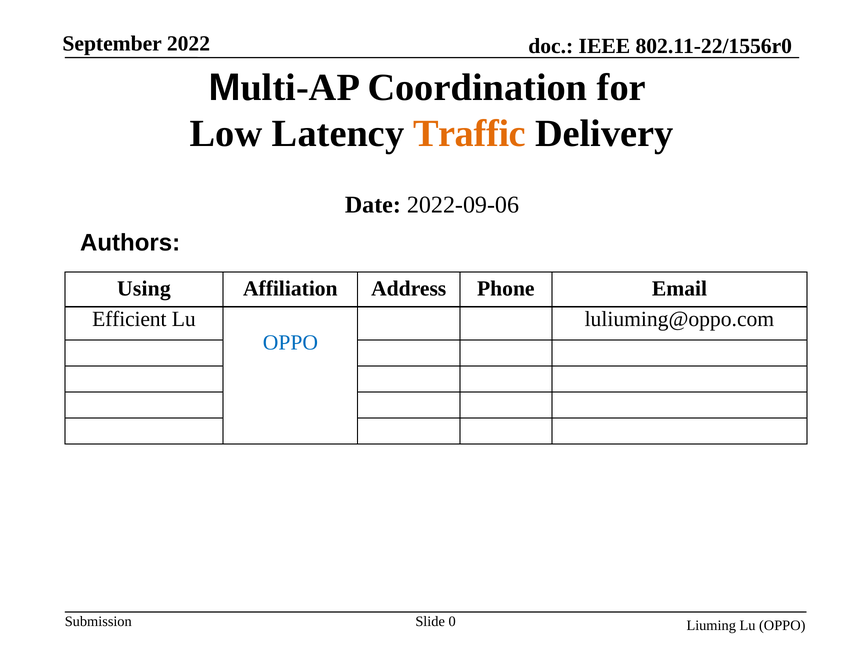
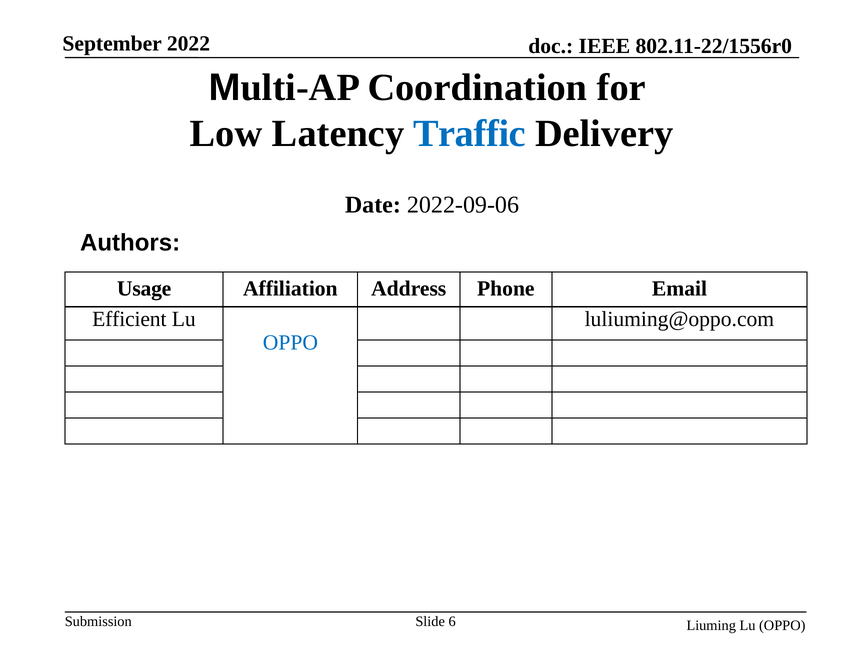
Traffic colour: orange -> blue (469, 134)
Using: Using -> Usage (144, 289)
0: 0 -> 6 (452, 621)
